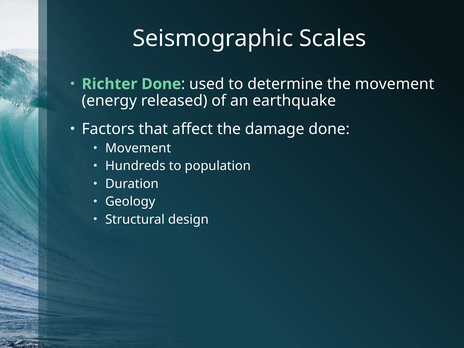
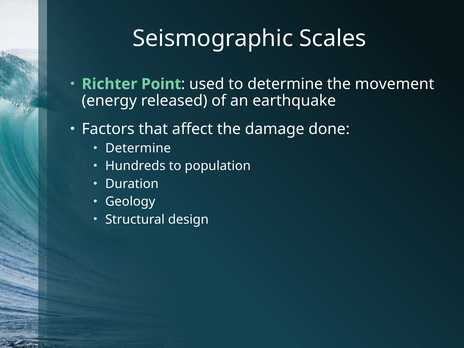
Richter Done: Done -> Point (161, 84)
Movement: Movement -> Determine (138, 148)
